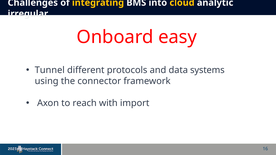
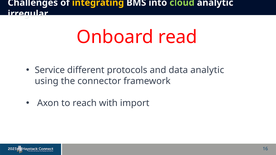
cloud colour: yellow -> light green (182, 3)
easy: easy -> read (178, 37)
Tunnel: Tunnel -> Service (50, 70)
data systems: systems -> analytic (207, 70)
